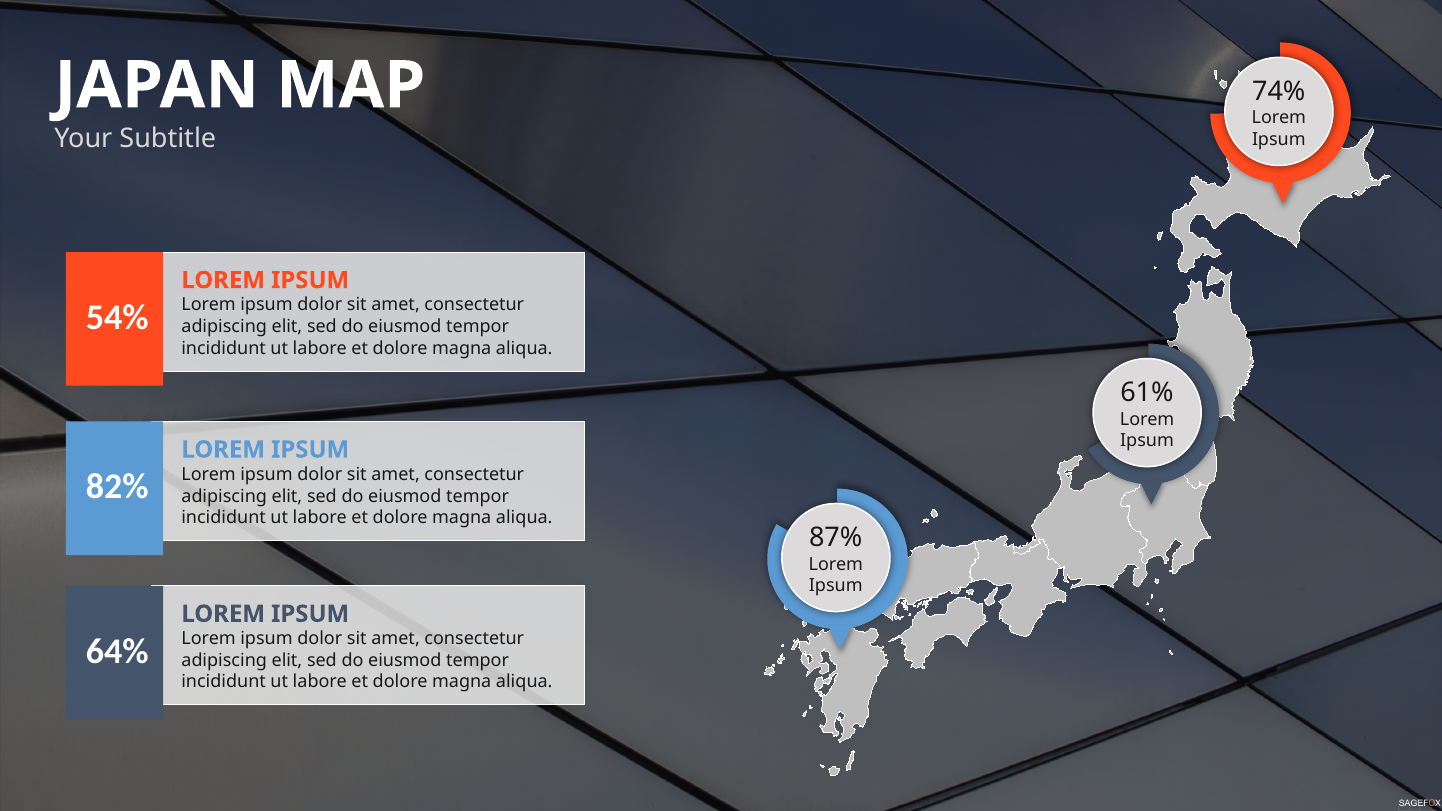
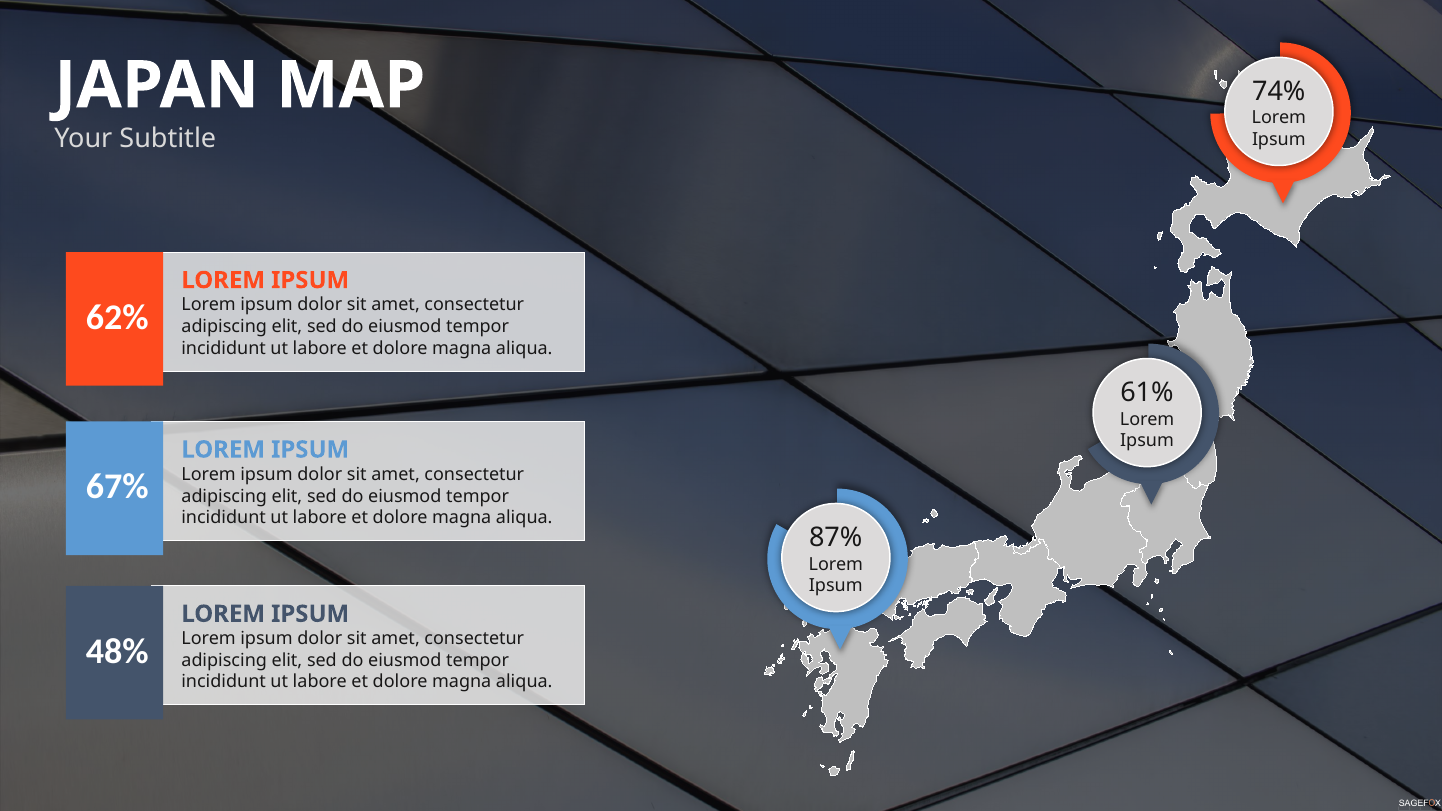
54%: 54% -> 62% (117, 318)
82%: 82% -> 67% (117, 487)
64%: 64% -> 48% (117, 652)
